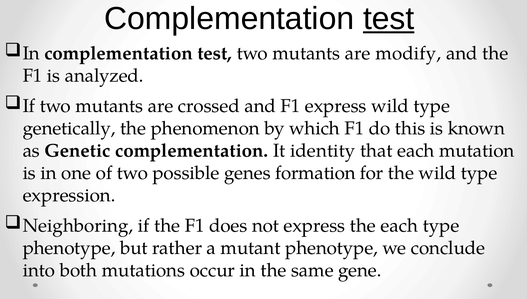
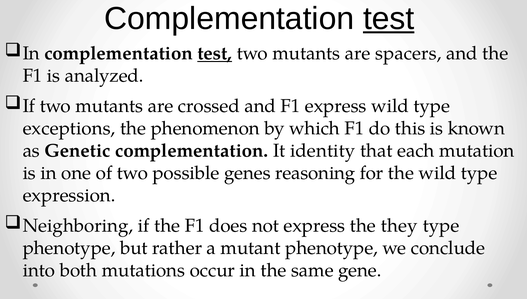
test underline: none -> present (215, 54)
modify: modify -> spacers (408, 54)
genetically: genetically -> exceptions (69, 129)
formation: formation -> reasoning (315, 173)
the each: each -> they (399, 226)
